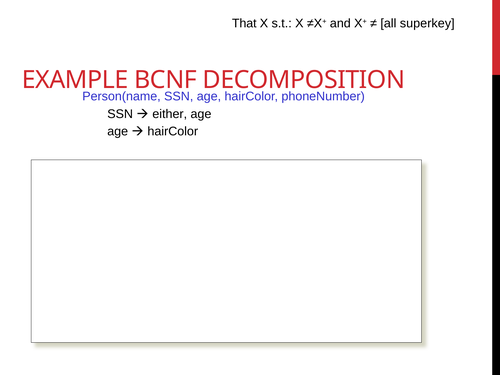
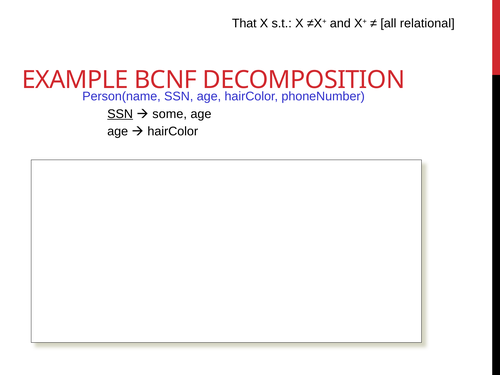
superkey: superkey -> relational (427, 23)
SSN underline: none -> present (120, 114)
either: either -> some (170, 114)
